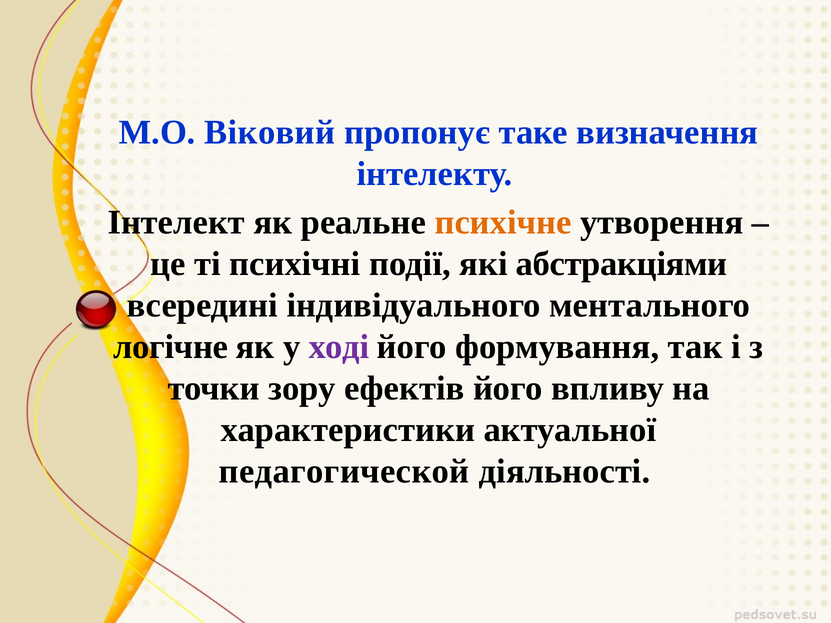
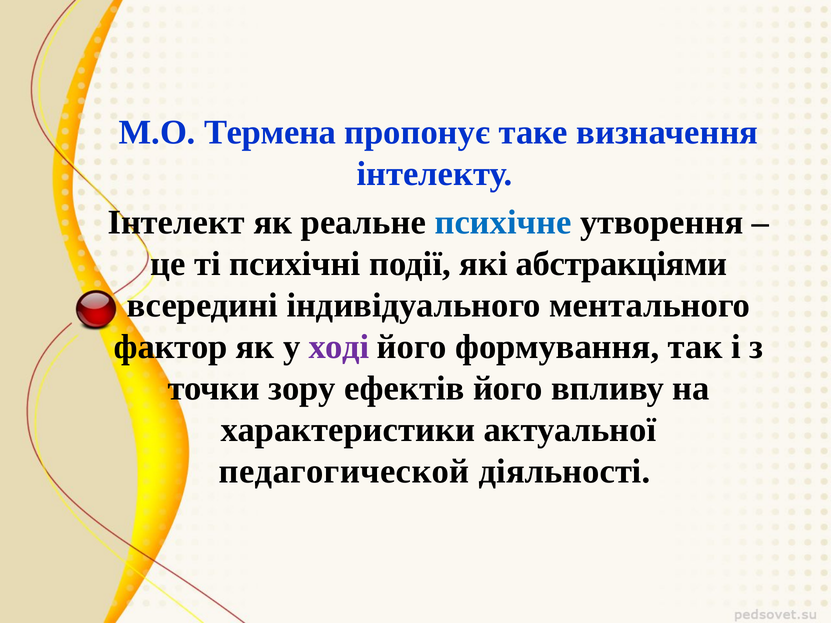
Віковий: Віковий -> Термена (270, 132)
психічне colour: orange -> blue (503, 222)
логічне: логічне -> фактор (171, 347)
